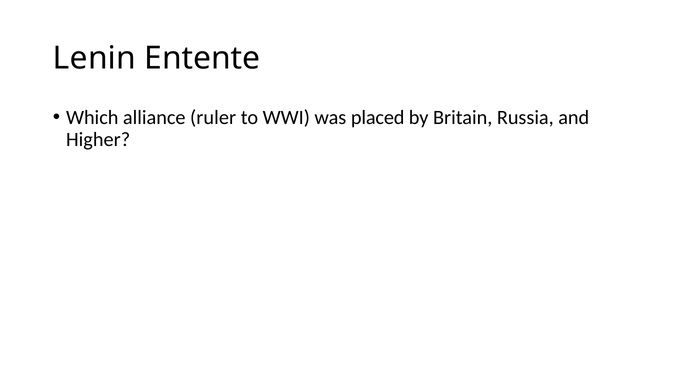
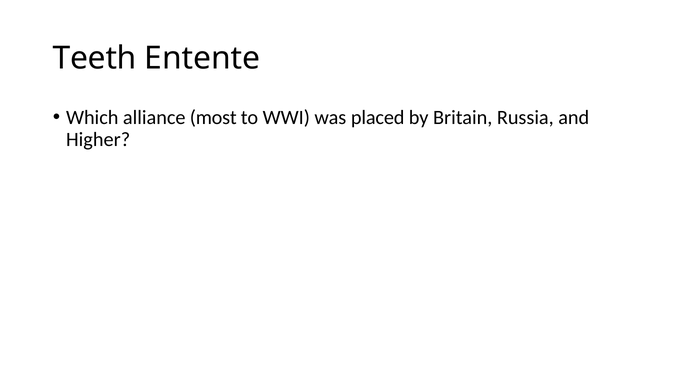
Lenin: Lenin -> Teeth (95, 58)
ruler: ruler -> most (213, 118)
